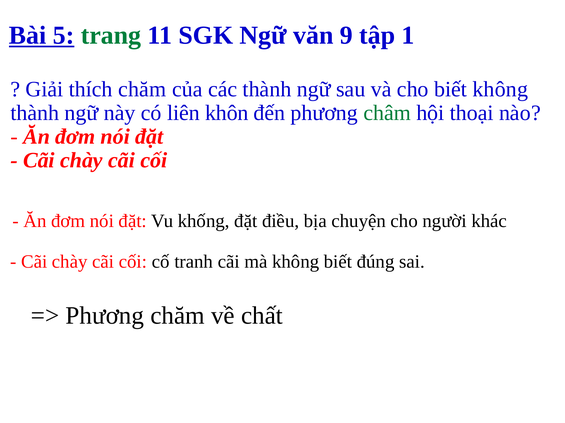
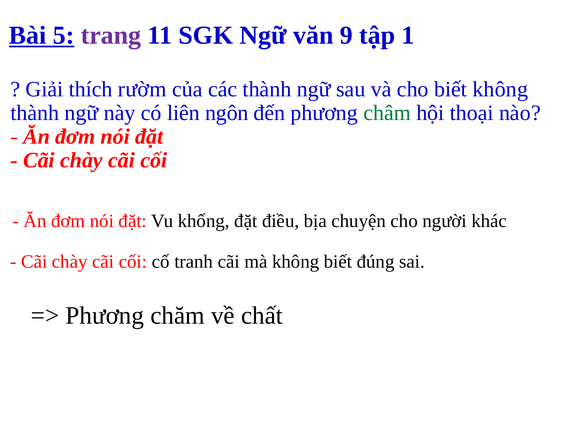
trang colour: green -> purple (111, 35)
thích chăm: chăm -> rườm (142, 90)
khôn: khôn -> ngôn (227, 113)
